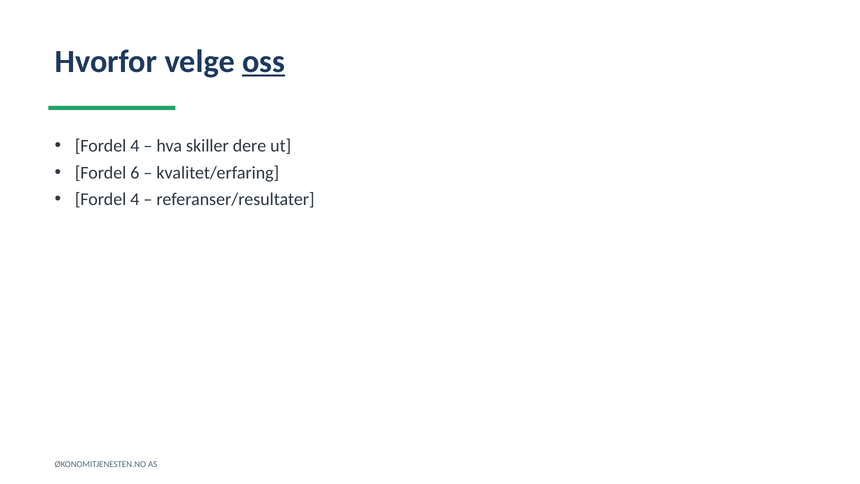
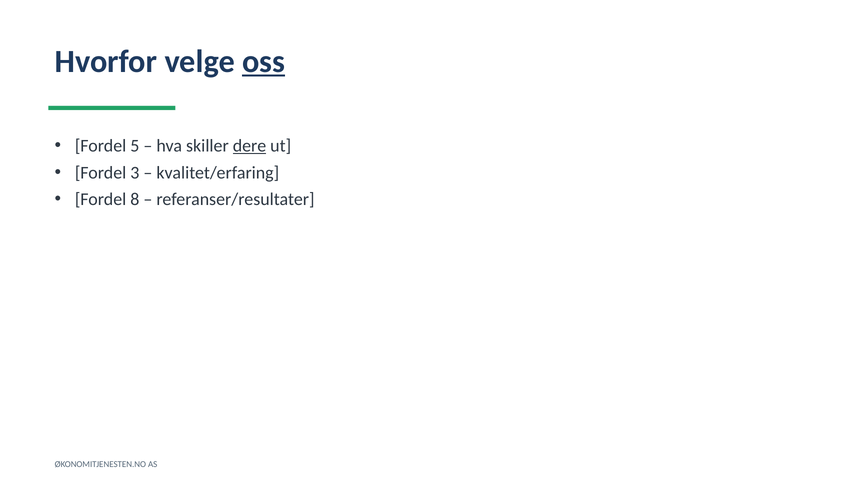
4: 4 -> 5 (135, 146)
dere underline: none -> present (249, 146)
6: 6 -> 3 (135, 173)
4: 4 -> 8 (135, 199)
